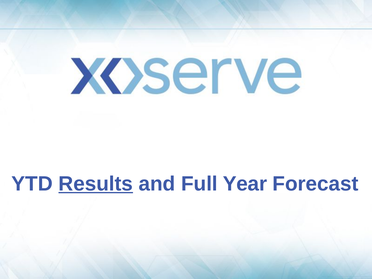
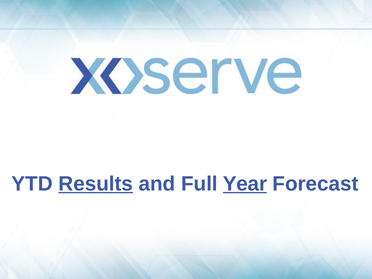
Year underline: none -> present (245, 184)
